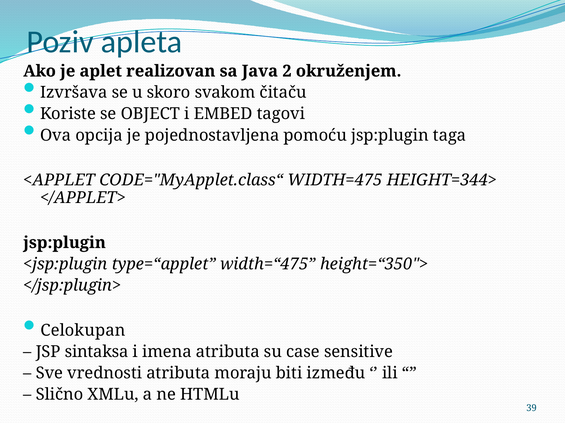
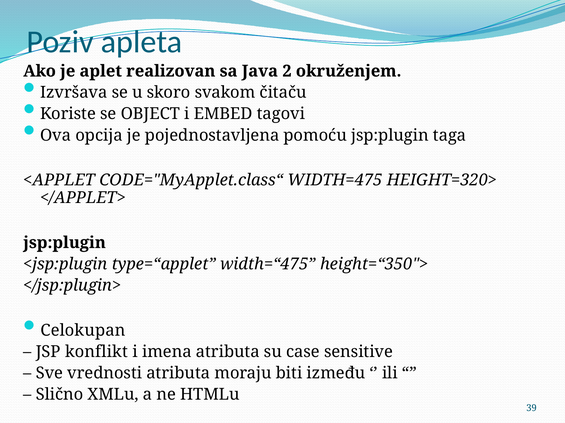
HEIGHT=344>: HEIGHT=344> -> HEIGHT=320> (442, 180)
sintaksa: sintaksa -> konflikt (96, 352)
